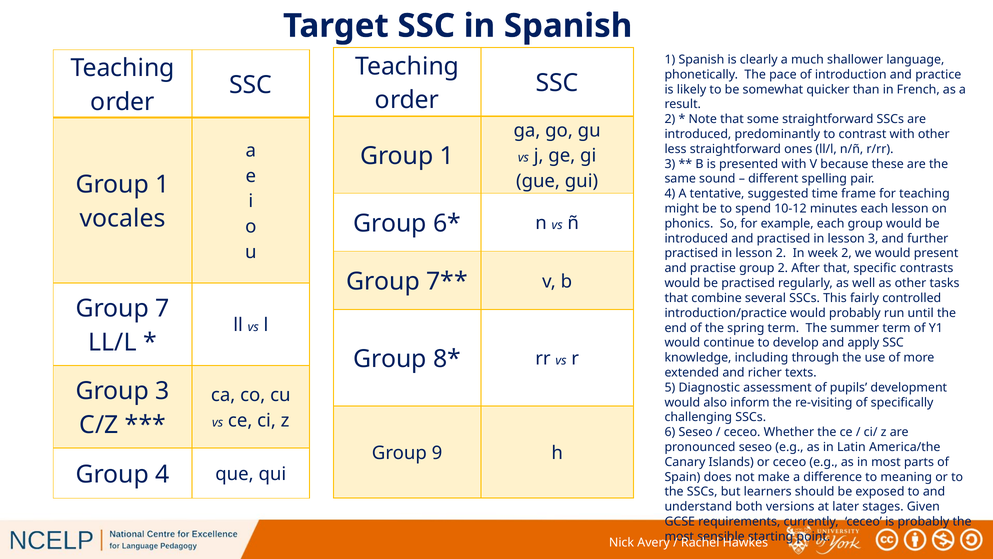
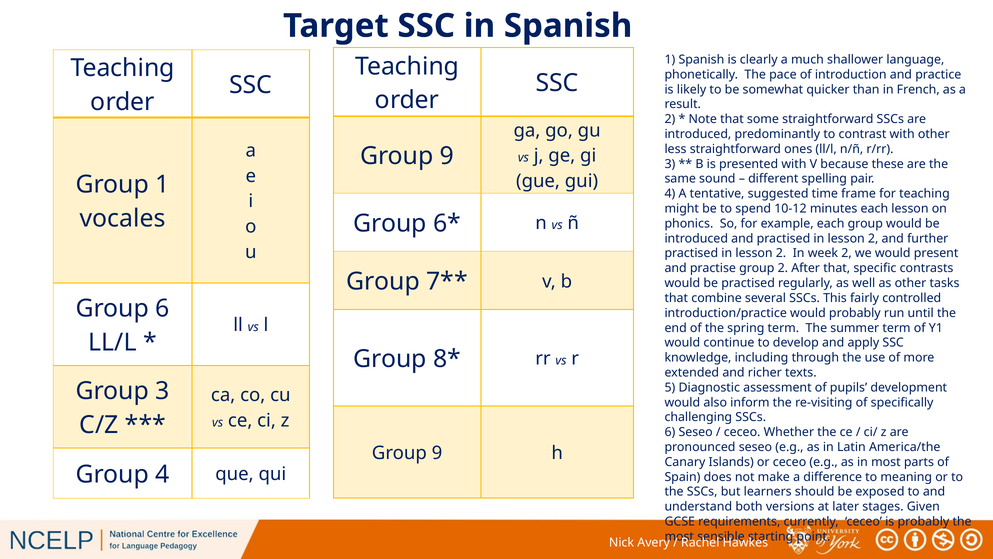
1: 1 -> 9 (447, 156)
3: 3 -> 2 (873, 238)
Group 7: 7 -> 6 (162, 308)
